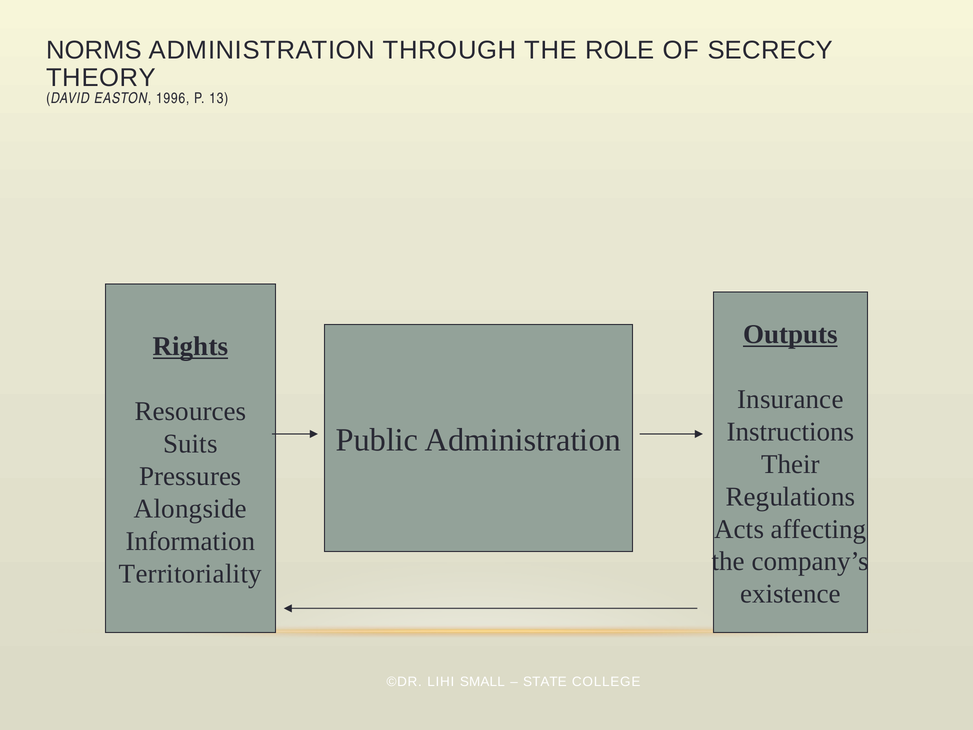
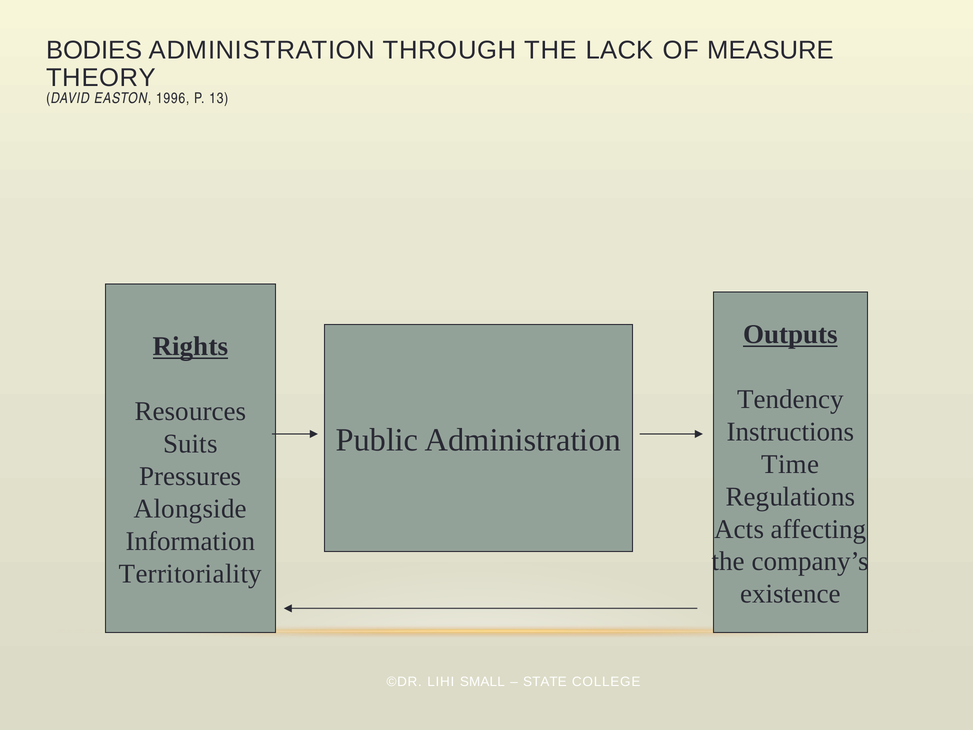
NORMS: NORMS -> BODIES (94, 50)
ROLE: ROLE -> LACK (620, 50)
SECRECY: SECRECY -> MEASURE (770, 50)
Insurance: Insurance -> Tendency (790, 399)
Their: Their -> Time (790, 464)
